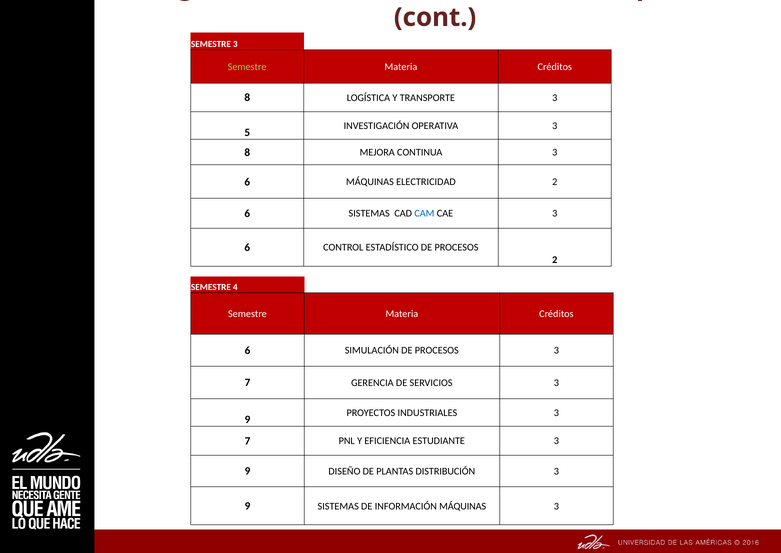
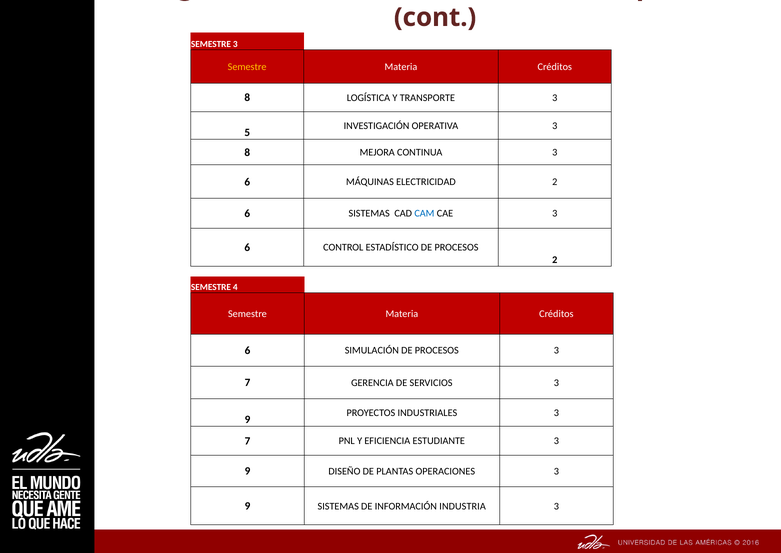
Semestre colour: light green -> yellow (247, 67)
DISTRIBUCIÓN: DISTRIBUCIÓN -> OPERACIONES (445, 471)
INFORMACIÓN MÁQUINAS: MÁQUINAS -> INDUSTRIA (463, 506)
